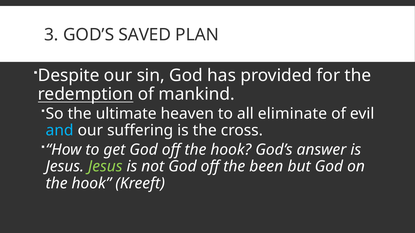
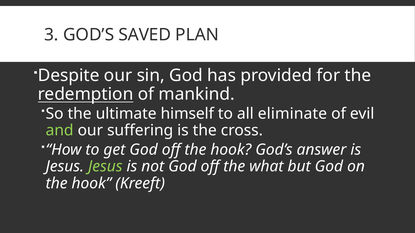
heaven: heaven -> himself (187, 114)
and colour: light blue -> light green (60, 131)
been: been -> what (266, 167)
